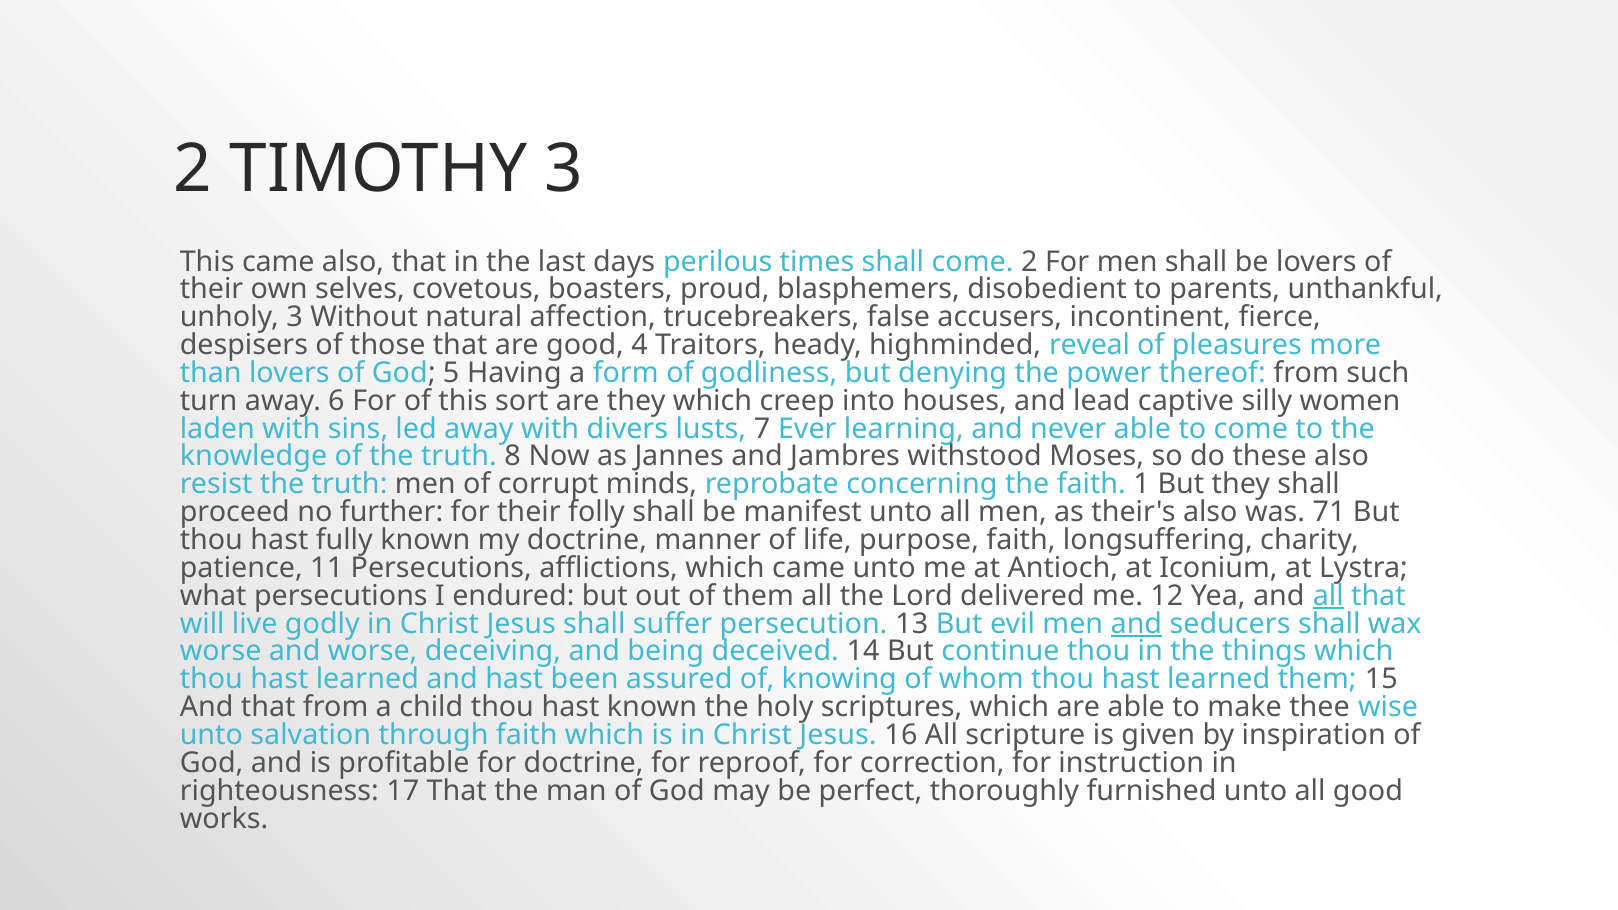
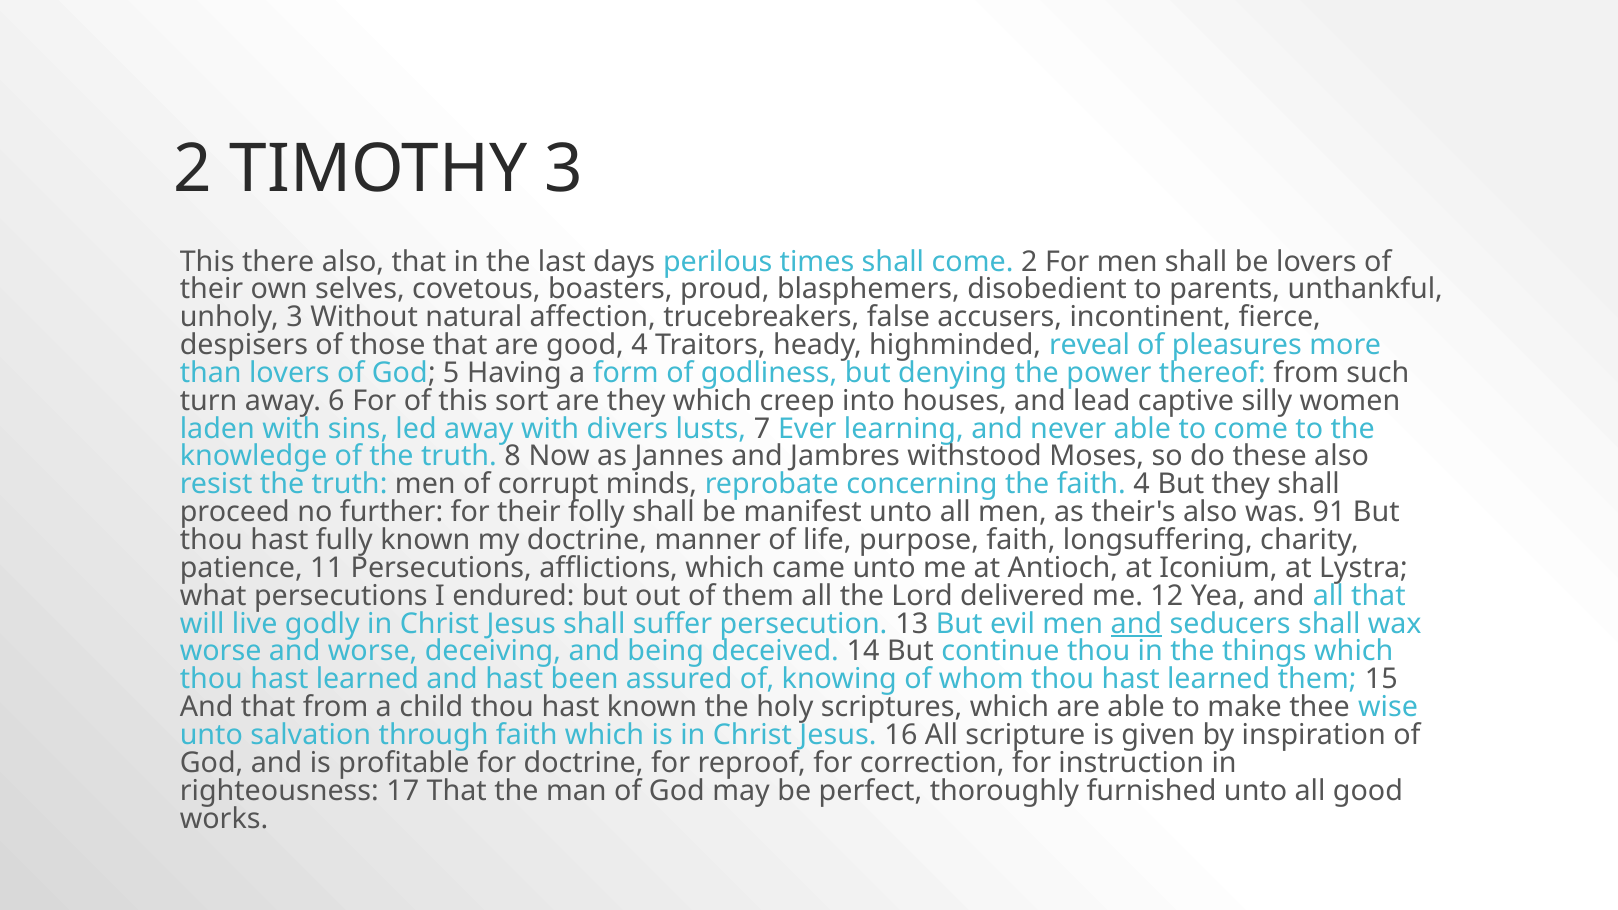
This came: came -> there (278, 262)
faith 1: 1 -> 4 (1142, 485)
71: 71 -> 91 (1329, 512)
all underline: present -> none (1328, 596)
